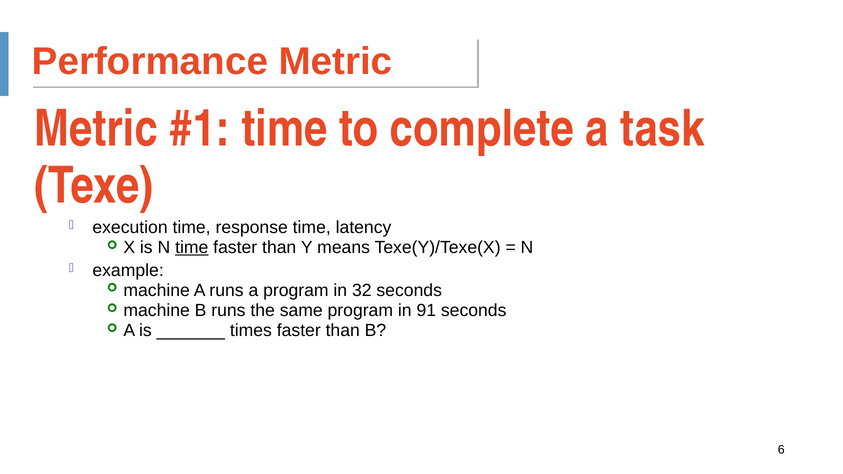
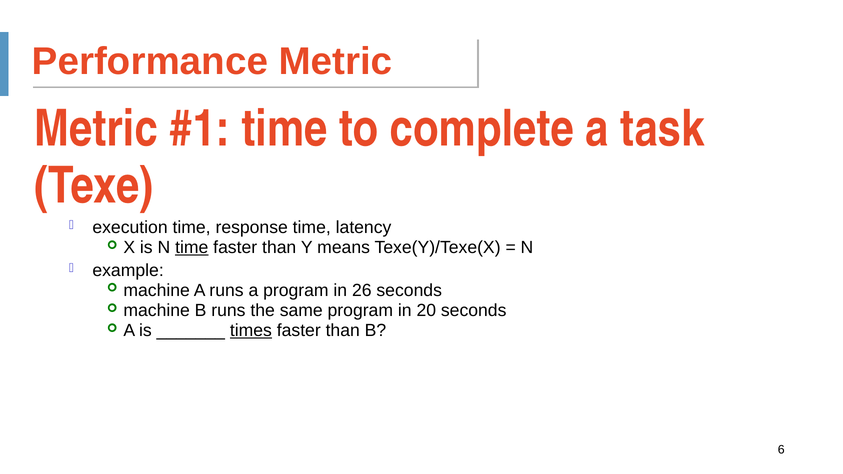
32: 32 -> 26 (362, 290)
91: 91 -> 20 (426, 311)
times underline: none -> present (251, 331)
